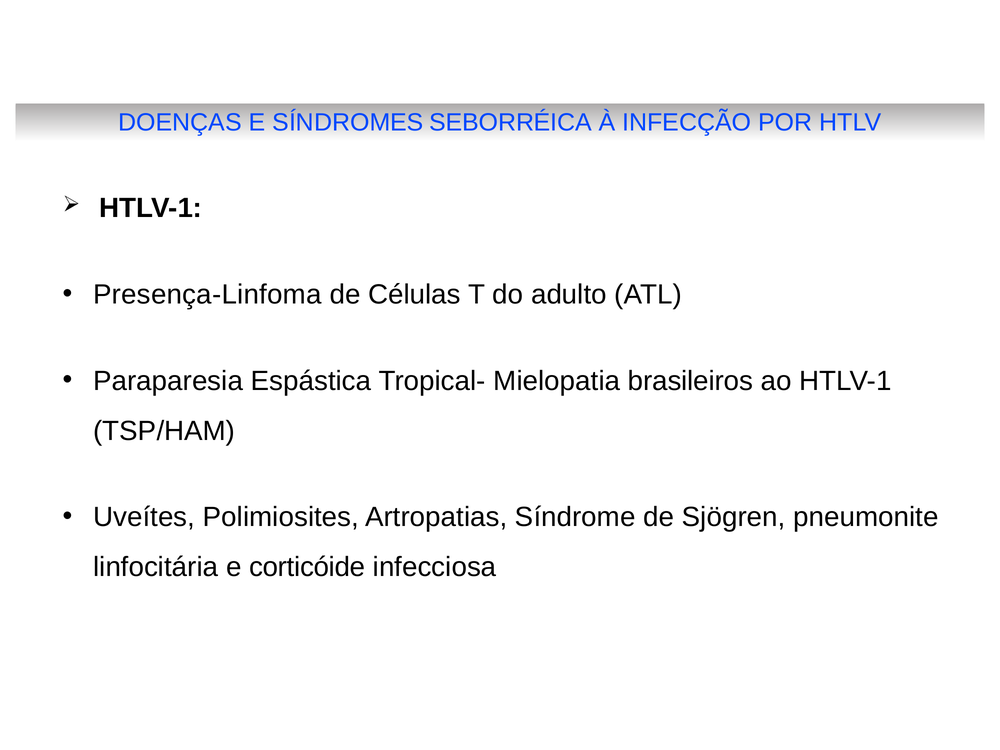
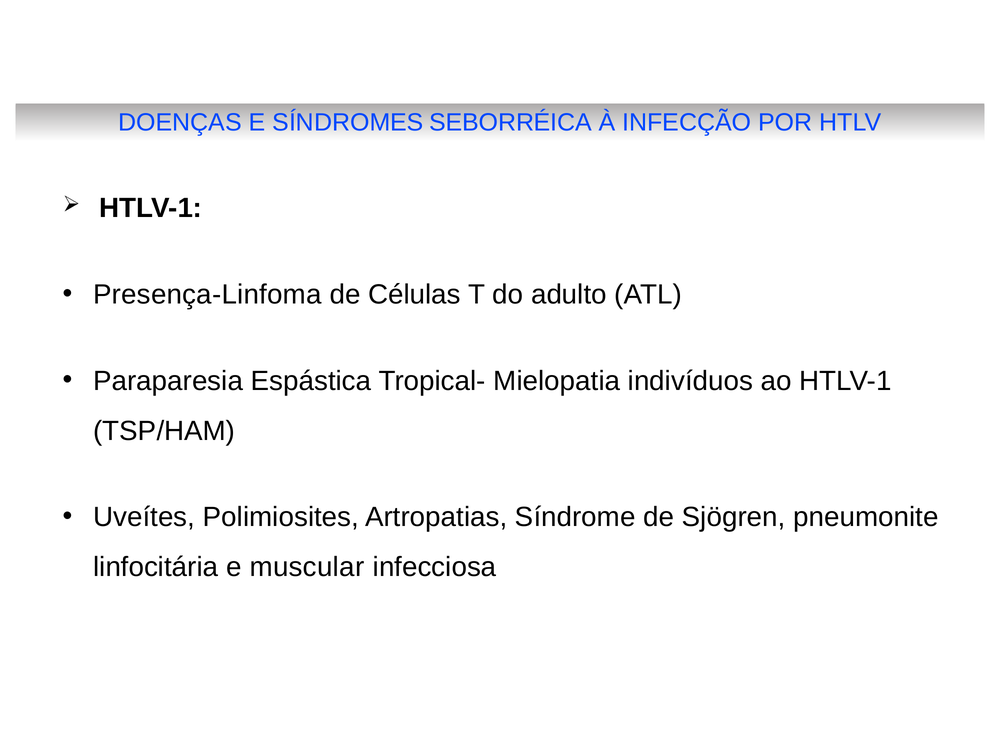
brasileiros: brasileiros -> indivíduos (690, 381)
corticóide: corticóide -> muscular (307, 567)
